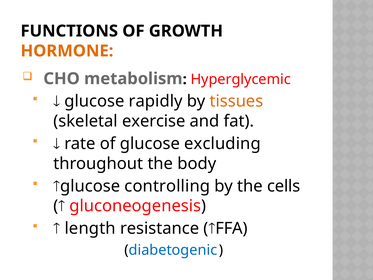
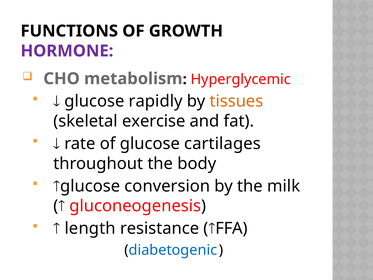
HORMONE colour: orange -> purple (67, 51)
excluding: excluding -> cartilages (222, 143)
controlling: controlling -> conversion (167, 186)
cells: cells -> milk (284, 186)
